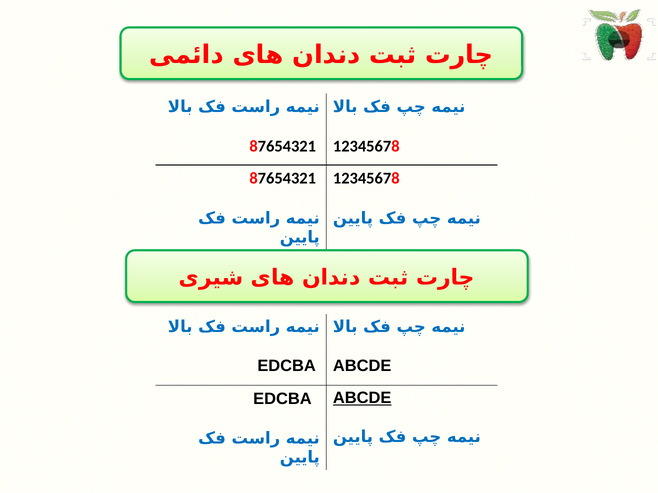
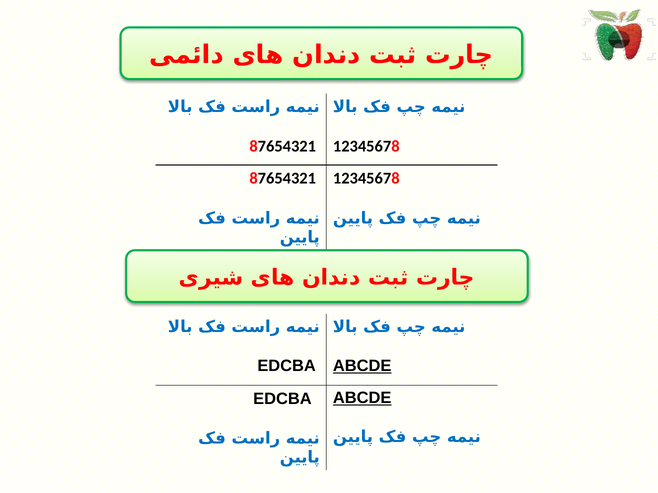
ABCDE underline: none -> present (362, 366)
